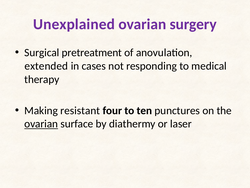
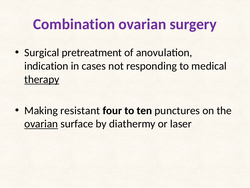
Unexplained: Unexplained -> Combination (74, 24)
extended: extended -> indication (46, 66)
therapy underline: none -> present (42, 79)
